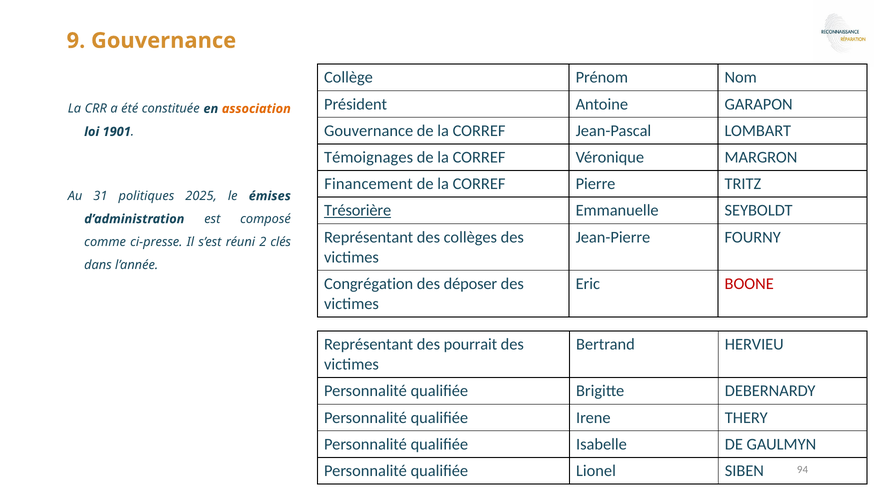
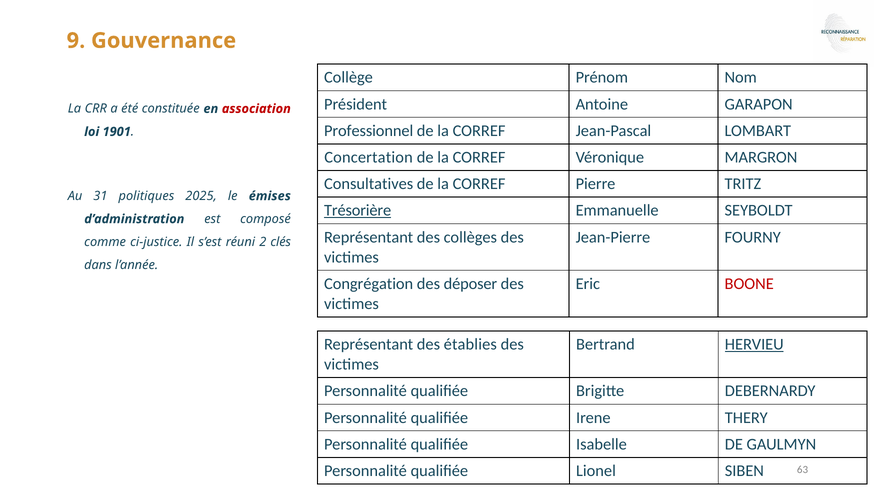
association colour: orange -> red (256, 109)
Gouvernance: Gouvernance -> Professionnel (369, 131)
Témoignages: Témoignages -> Concertation (369, 157)
Financement: Financement -> Consultatives (369, 184)
ci-presse: ci-presse -> ci-justice (156, 242)
pourrait: pourrait -> établies (470, 345)
HERVIEU underline: none -> present (754, 345)
94: 94 -> 63 (803, 470)
